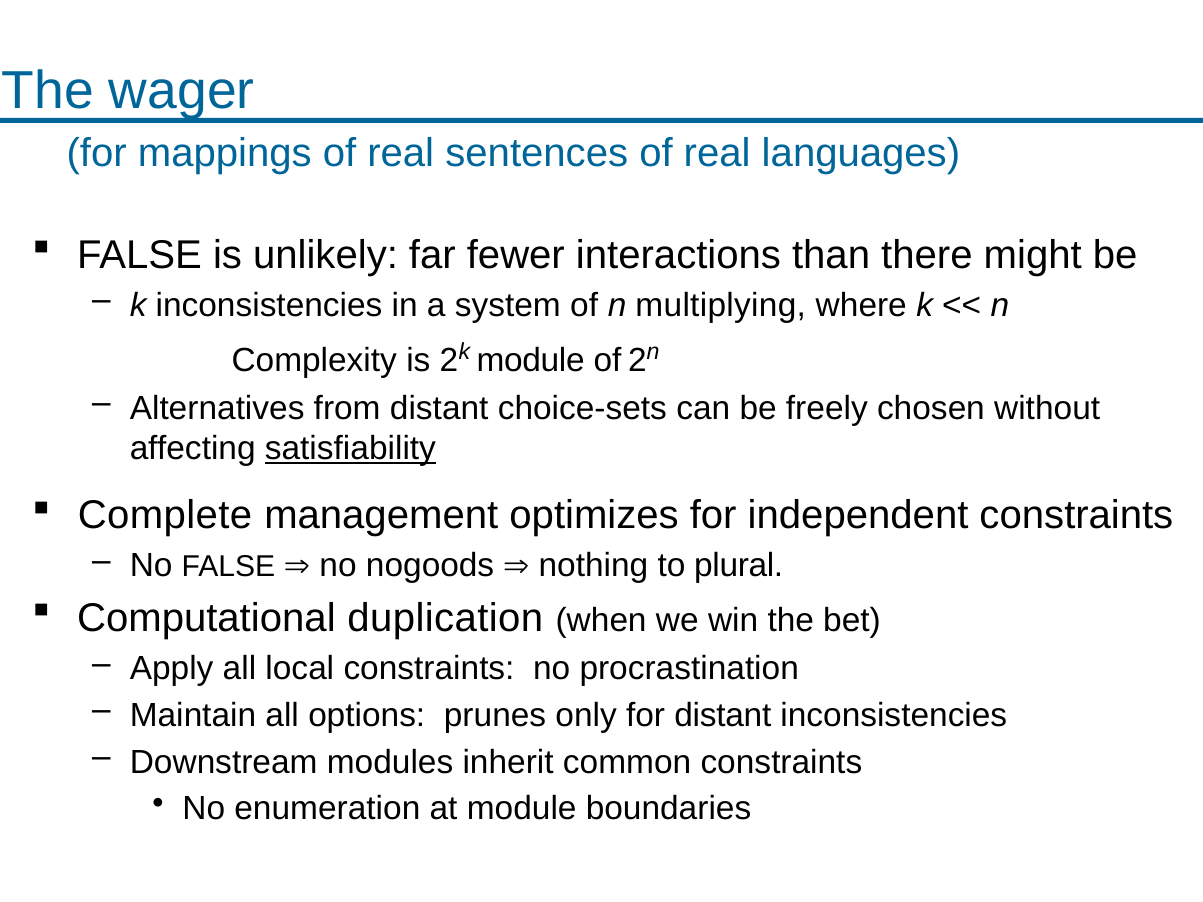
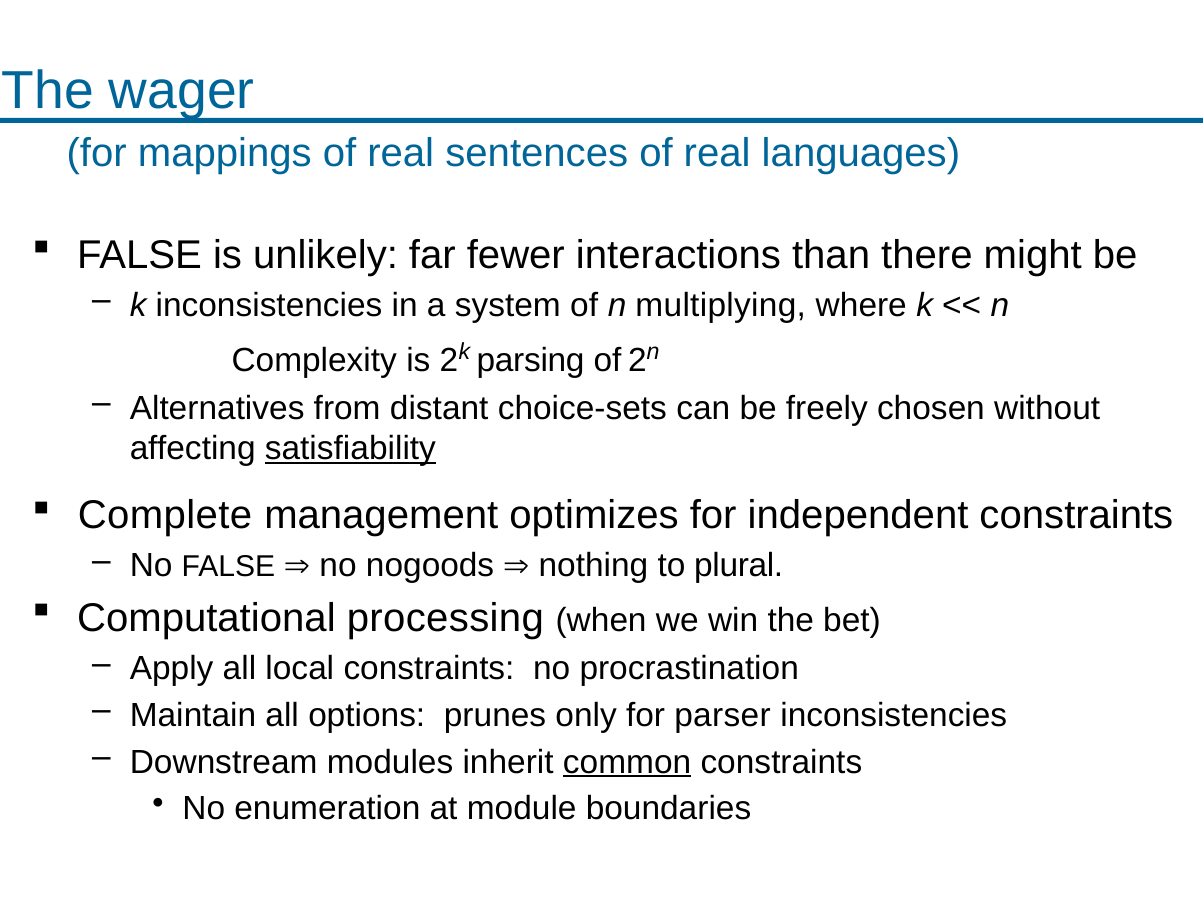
k module: module -> parsing (531, 360)
duplication: duplication -> processing (445, 618)
for distant: distant -> parser (723, 716)
common underline: none -> present (627, 762)
